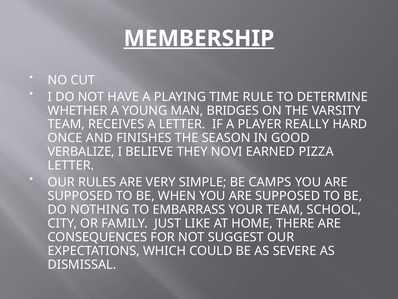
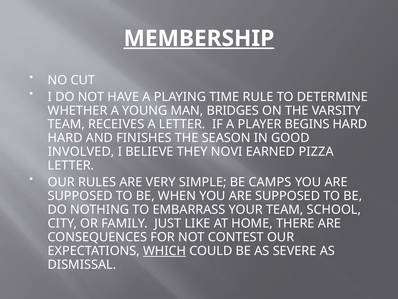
REALLY: REALLY -> BEGINS (307, 124)
ONCE: ONCE -> HARD (65, 138)
VERBALIZE: VERBALIZE -> INVOLVED (81, 152)
SUGGEST: SUGGEST -> CONTEST (236, 237)
WHICH underline: none -> present (165, 250)
